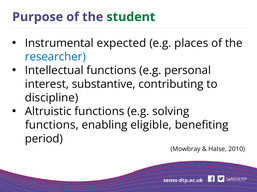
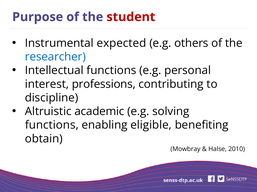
student colour: green -> red (131, 17)
places: places -> others (191, 43)
substantive: substantive -> professions (104, 84)
Altruistic functions: functions -> academic (99, 112)
period: period -> obtain (44, 139)
